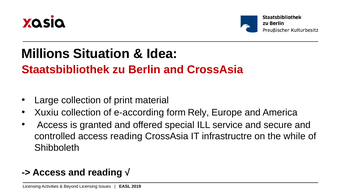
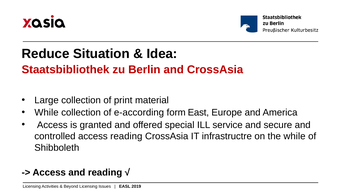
Millions: Millions -> Reduce (46, 54)
Xuxiu: Xuxiu -> While (47, 112)
Rely: Rely -> East (198, 112)
